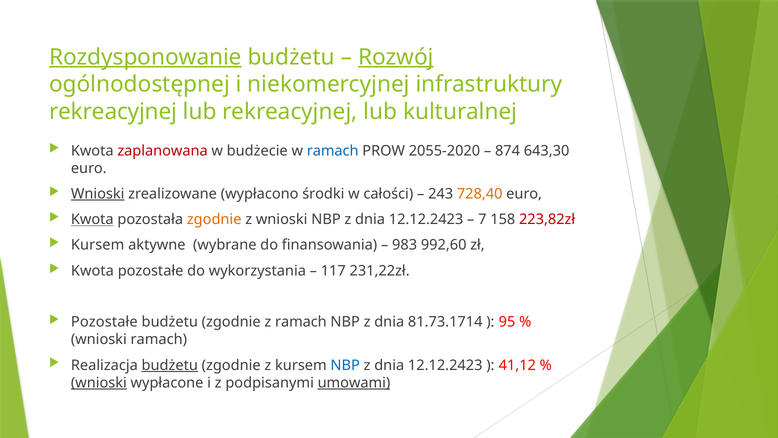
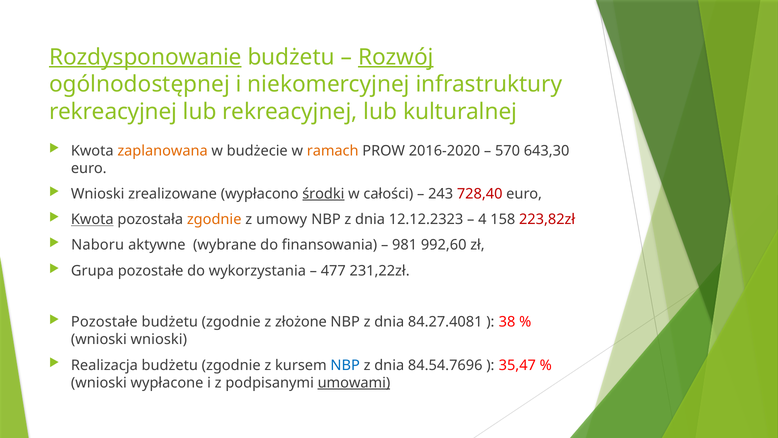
zaplanowana colour: red -> orange (163, 151)
ramach colour: blue -> orange (333, 151)
2055-2020: 2055-2020 -> 2016-2020 (444, 151)
874: 874 -> 570 (508, 151)
Wnioski underline: present -> none (98, 194)
środki underline: none -> present (323, 194)
728,40 colour: orange -> red (480, 194)
z wnioski: wnioski -> umowy (282, 219)
12.12.2423: 12.12.2423 -> 12.12.2323 (426, 219)
7: 7 -> 4 (482, 219)
Kursem: Kursem -> Naboru (98, 245)
983: 983 -> 981 (405, 245)
Kwota: Kwota -> Grupa (92, 271)
117: 117 -> 477 (333, 271)
z ramach: ramach -> złożone (301, 322)
81.73.1714: 81.73.1714 -> 84.27.4081 (445, 322)
95: 95 -> 38 (507, 322)
wnioski ramach: ramach -> wnioski (159, 339)
budżetu underline: present -> none (170, 365)
12.12.2423: 12.12.2423 -> 84.54.7696 (445, 365)
41,12: 41,12 -> 35,47 (517, 365)
wnioski underline: present -> none (99, 382)
